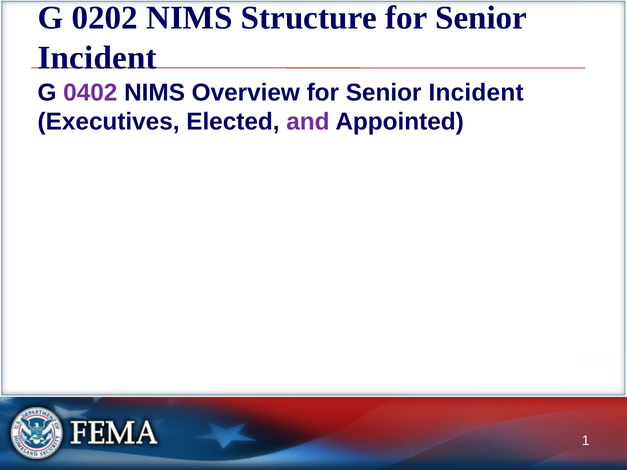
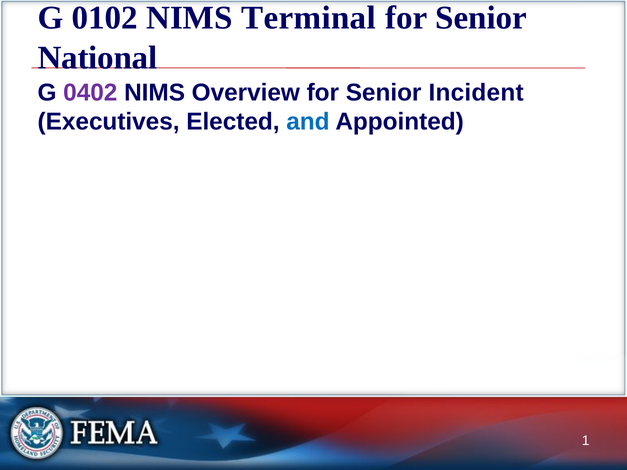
0202: 0202 -> 0102 (105, 18)
Structure: Structure -> Terminal (309, 18)
Incident: Incident -> National (97, 58)
and colour: purple -> blue (308, 122)
